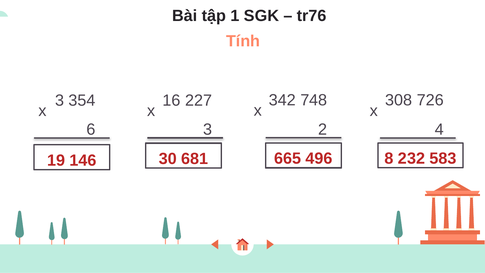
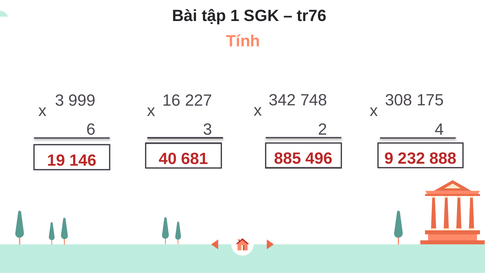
726: 726 -> 175 (430, 100)
354: 354 -> 999 (82, 100)
30: 30 -> 40 (168, 159)
665: 665 -> 885 (288, 159)
8: 8 -> 9 (389, 159)
583: 583 -> 888 (443, 159)
